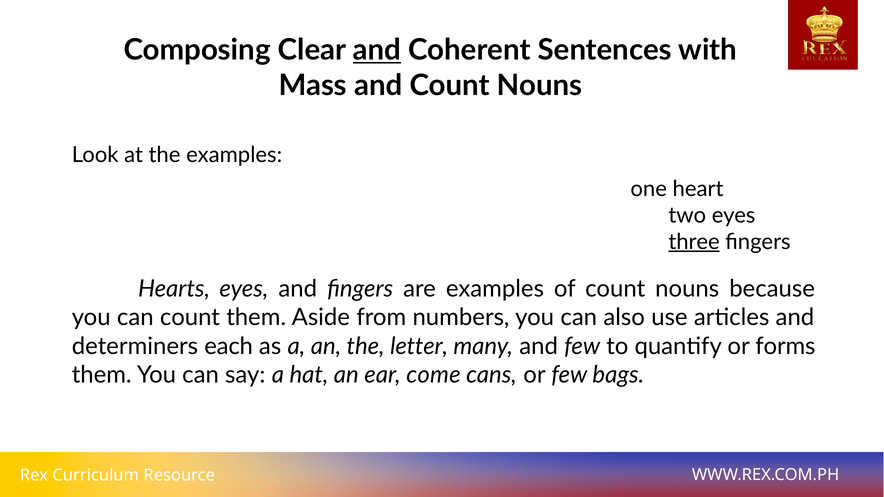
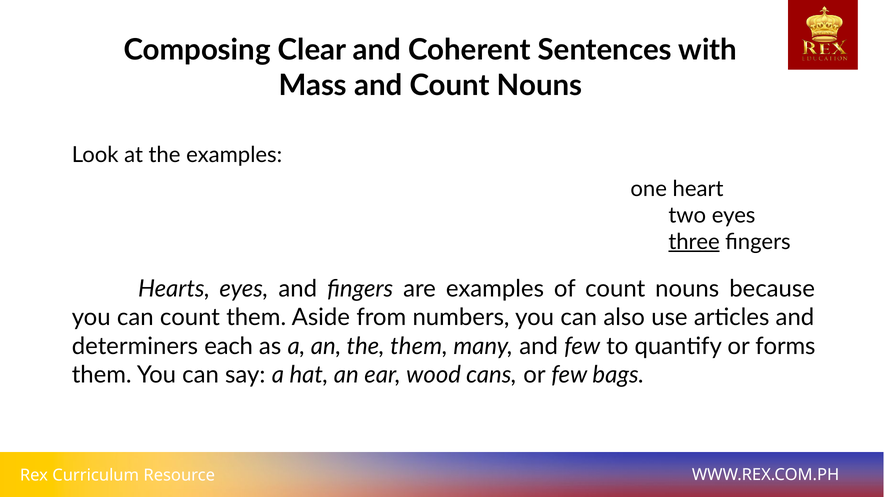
and underline: present -> none (377, 50)
the letter: letter -> them (419, 346)
come: come -> wood (434, 375)
